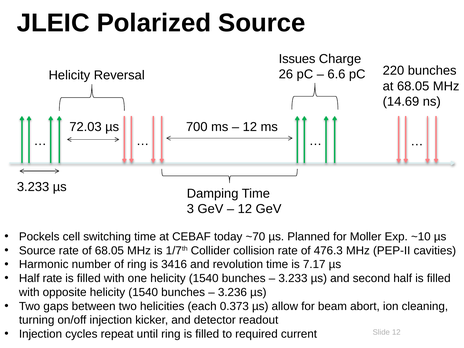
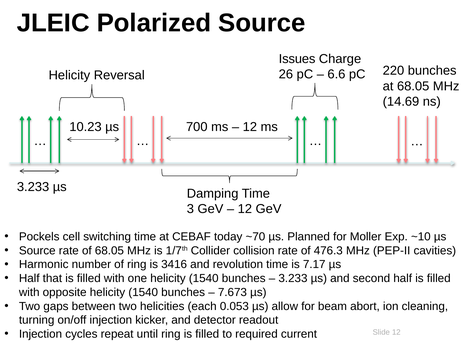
72.03: 72.03 -> 10.23 (85, 127)
Half rate: rate -> that (52, 278)
3.236: 3.236 -> 7.673 (232, 292)
0.373: 0.373 -> 0.053 (234, 306)
